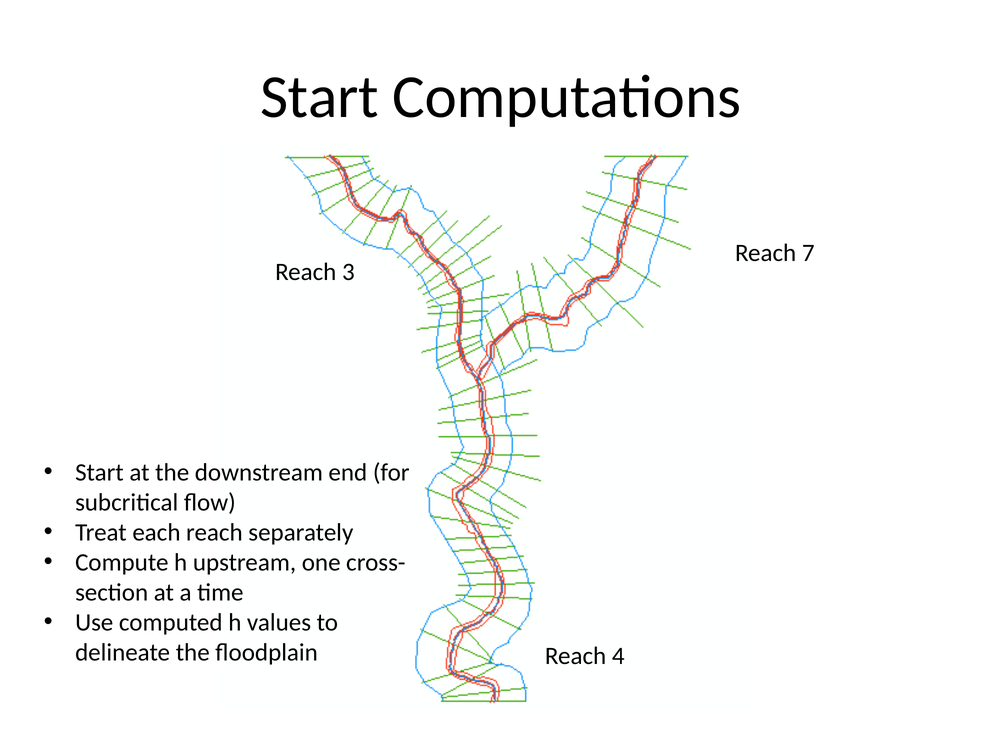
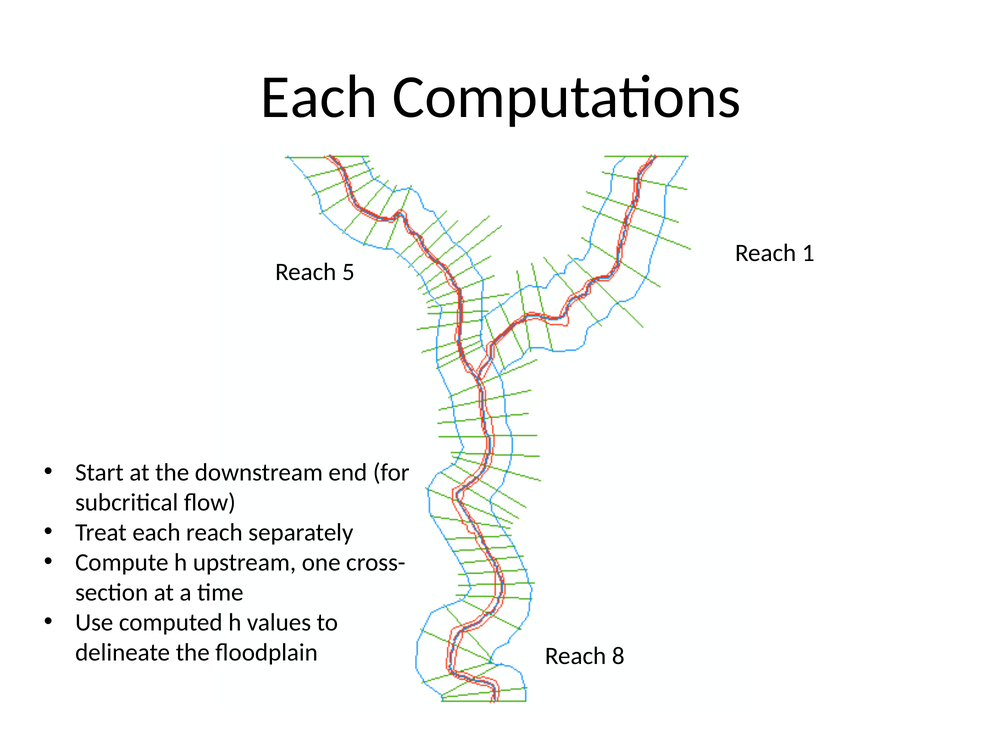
Start: Start -> Each (319, 97)
7: 7 -> 1 (808, 253)
3: 3 -> 5 (348, 272)
4: 4 -> 8 (618, 656)
